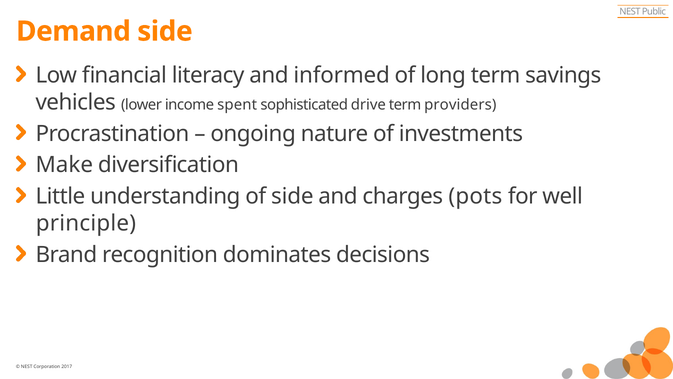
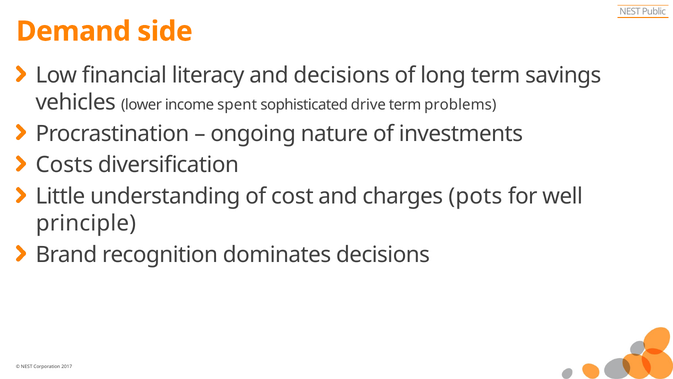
and informed: informed -> decisions (342, 75)
providers: providers -> problems (460, 105)
Make: Make -> Costs (64, 165)
of side: side -> cost (292, 196)
